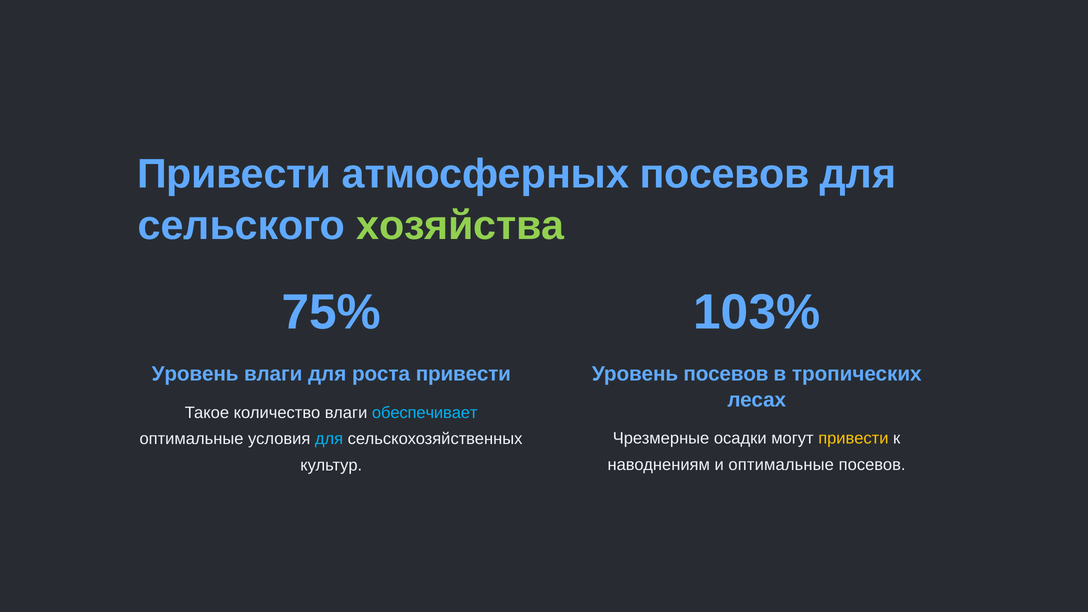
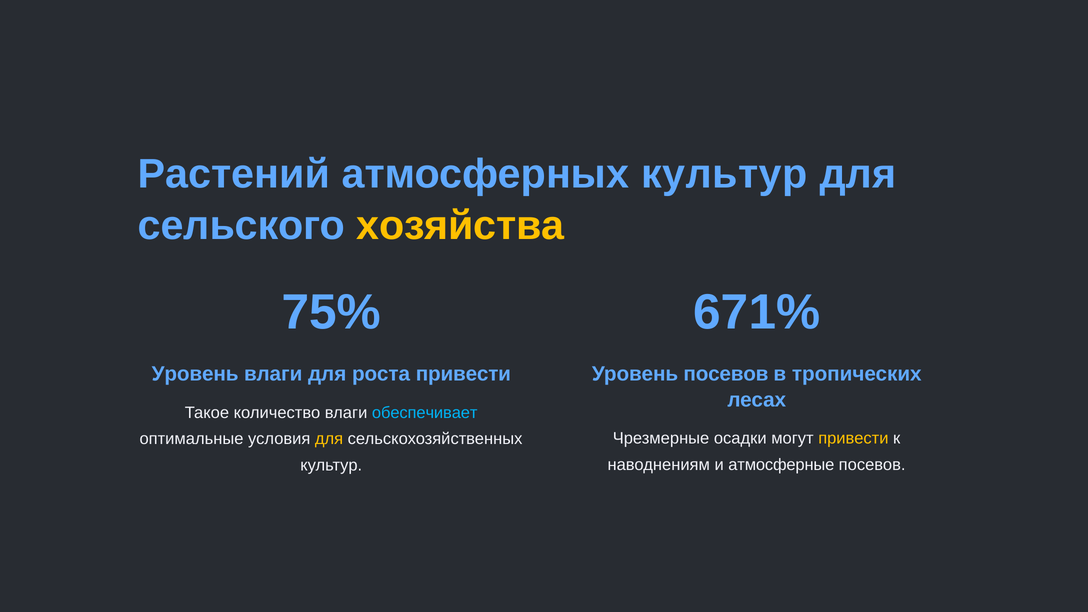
Привести: Привести -> Растений (234, 174)
атмосферных посевов: посевов -> культур (724, 174)
хозяйства colour: light green -> yellow (460, 226)
103%: 103% -> 671% (757, 312)
для colour: light blue -> yellow (329, 439)
и оптимальные: оптимальные -> атмосферные (781, 465)
